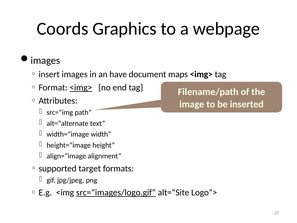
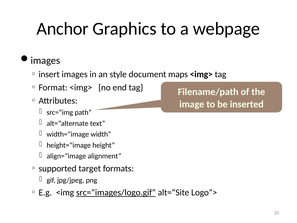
Coords: Coords -> Anchor (63, 29)
have: have -> style (118, 74)
<img> underline: present -> none (81, 87)
